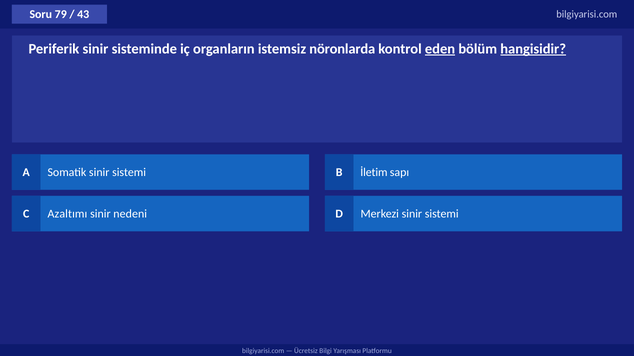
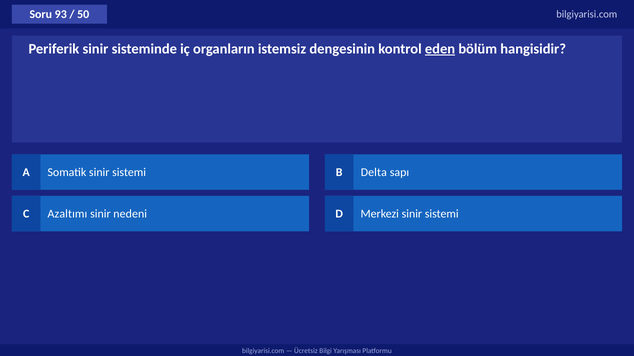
79: 79 -> 93 (61, 14)
43: 43 -> 50 (83, 14)
nöronlarda: nöronlarda -> dengesinin (342, 49)
hangisidir underline: present -> none (533, 49)
İletim: İletim -> Delta (374, 173)
